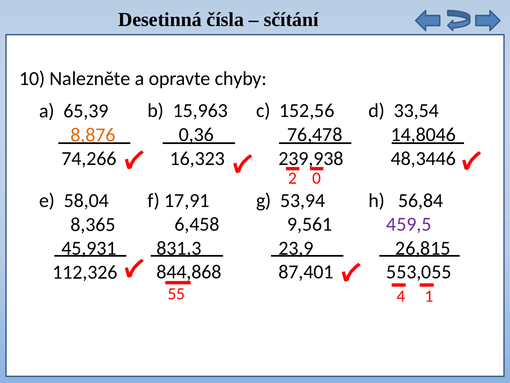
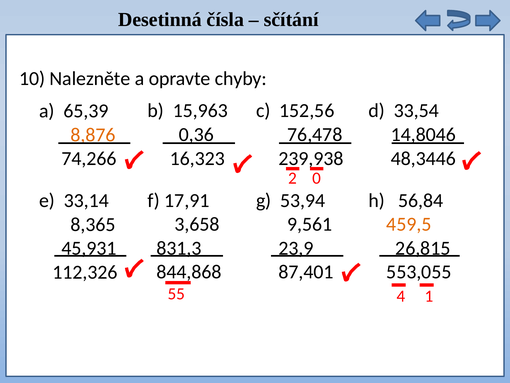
58,04: 58,04 -> 33,14 (86, 200)
6,458: 6,458 -> 3,658 (197, 224)
459,5 colour: purple -> orange (409, 224)
